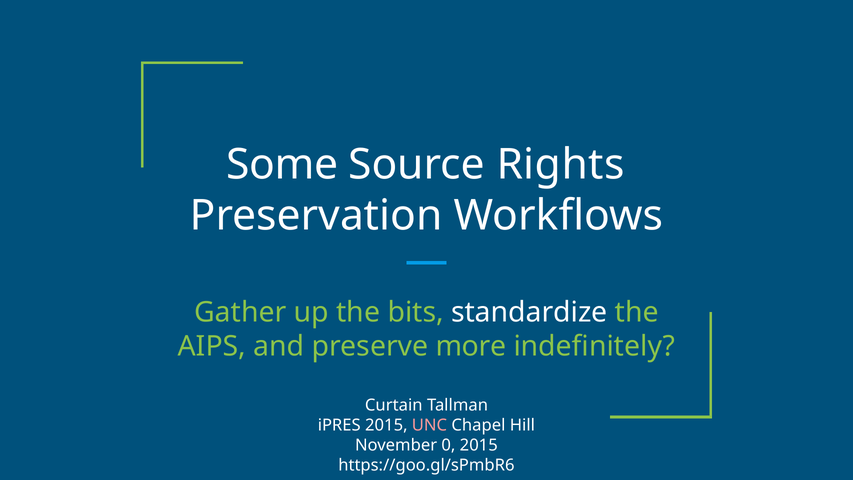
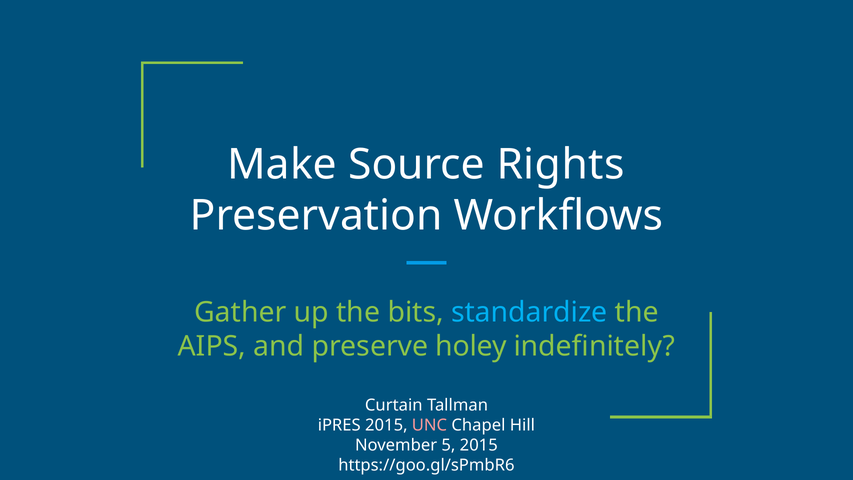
Some: Some -> Make (282, 165)
standardize colour: white -> light blue (529, 312)
more: more -> holey (471, 346)
0: 0 -> 5 (448, 445)
